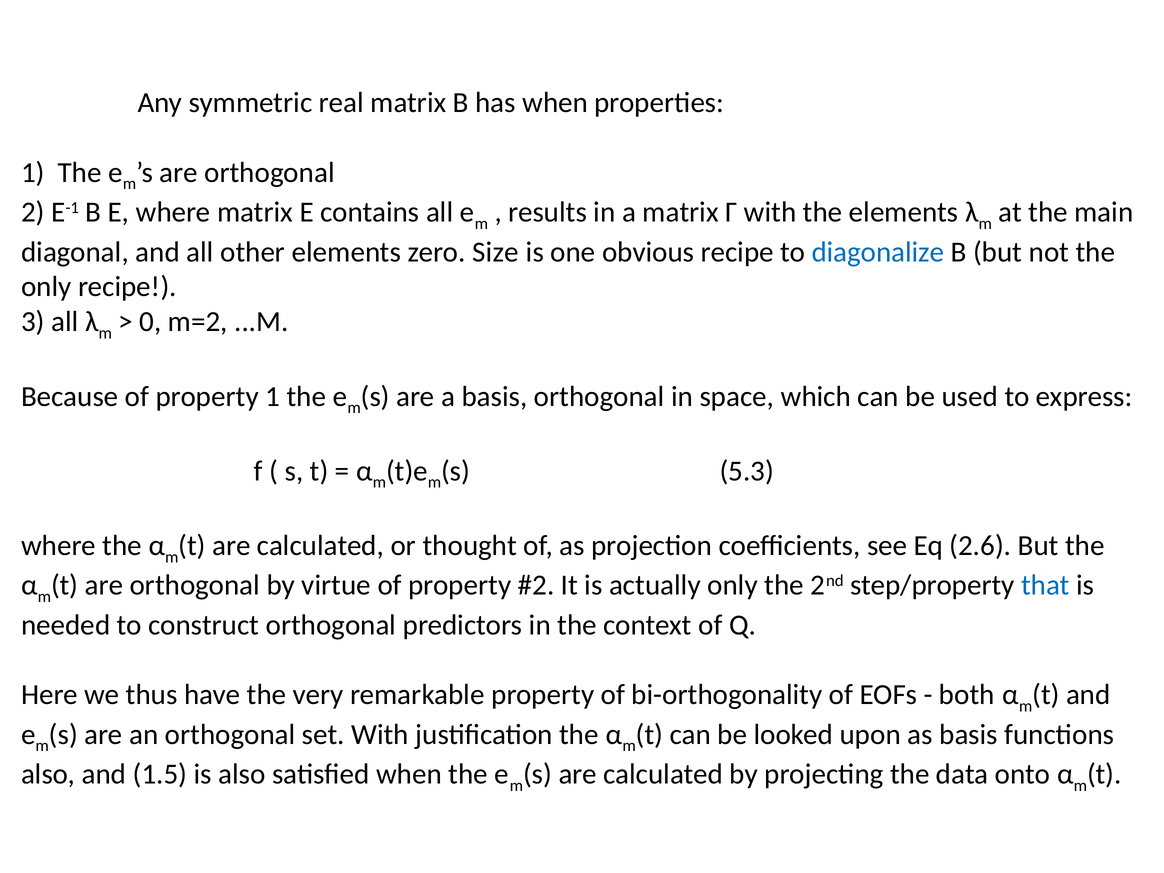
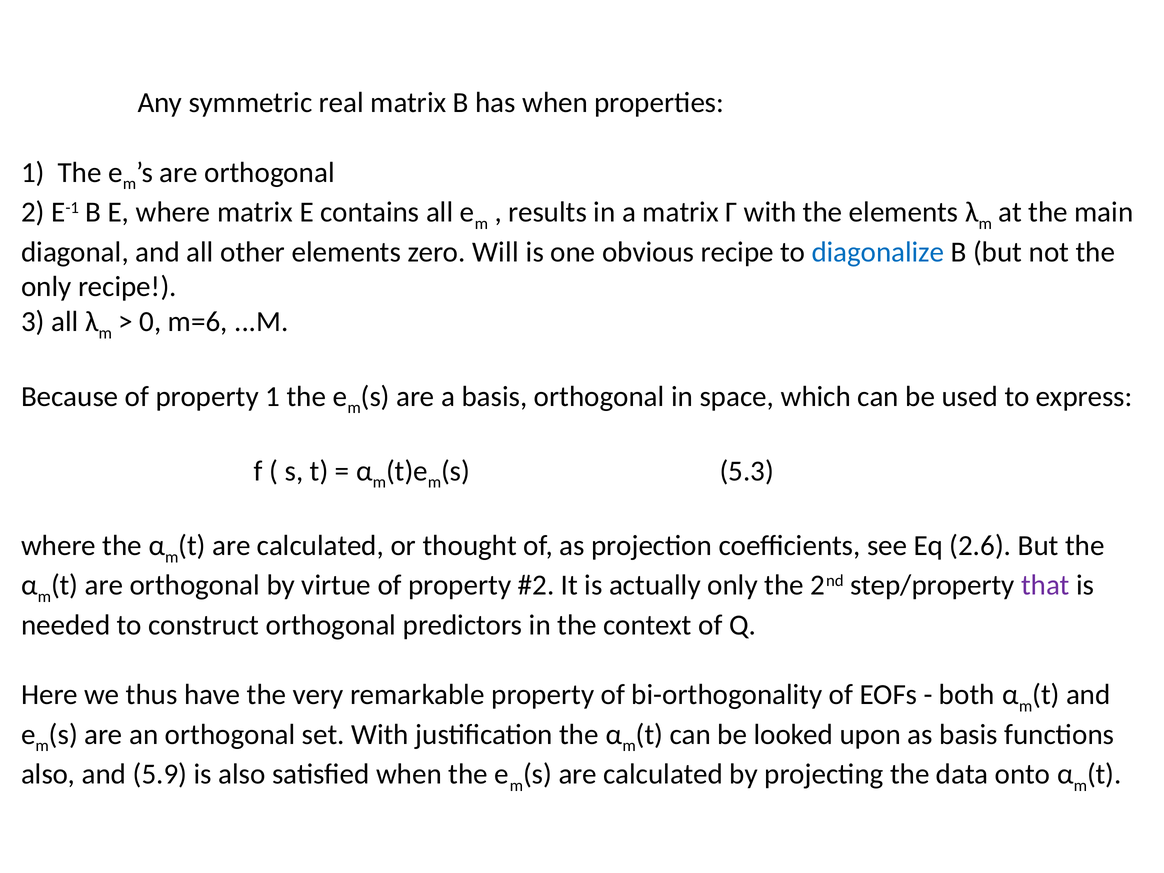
Size: Size -> Will (495, 252)
m=2: m=2 -> m=6 (198, 322)
that colour: blue -> purple (1045, 585)
1.5: 1.5 -> 5.9 (160, 774)
